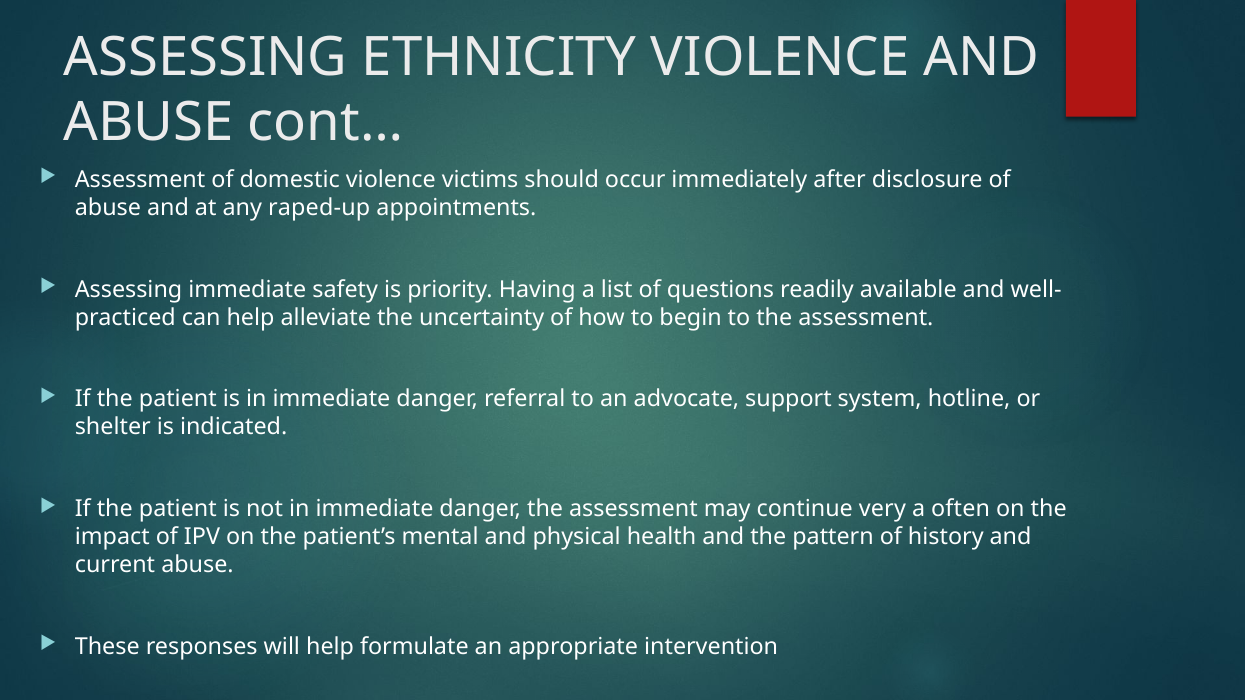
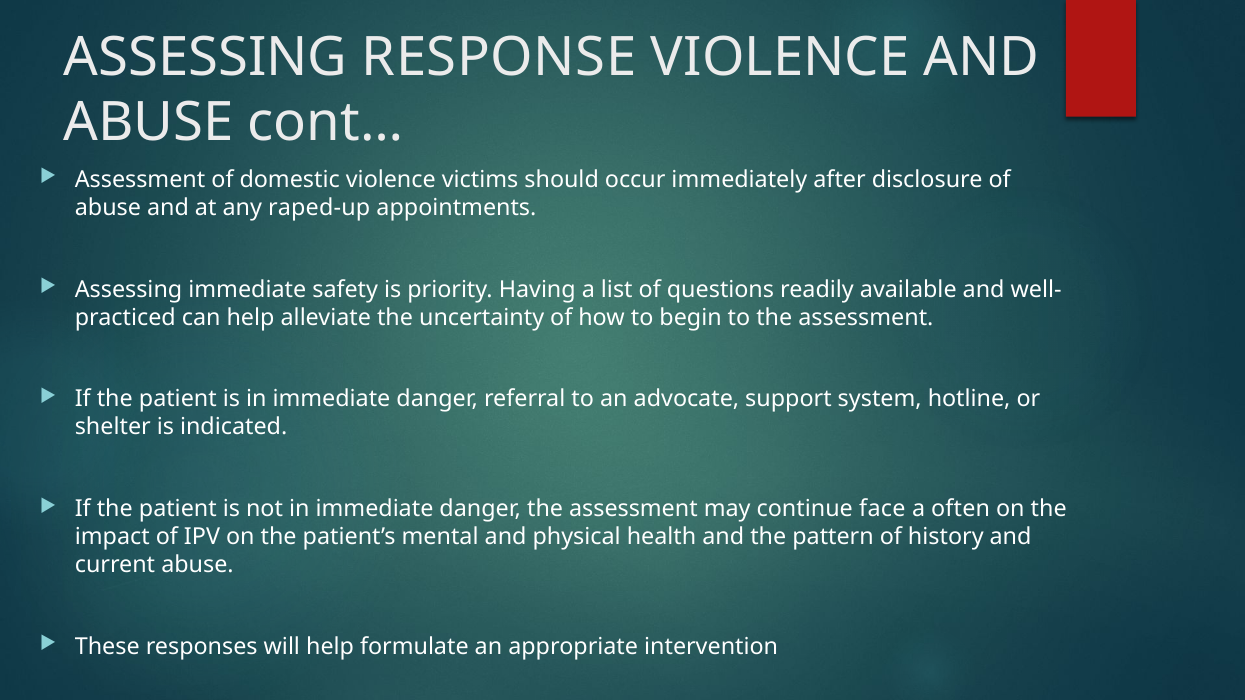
ETHNICITY: ETHNICITY -> RESPONSE (499, 57)
very: very -> face (882, 509)
